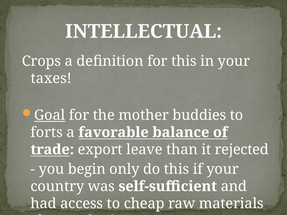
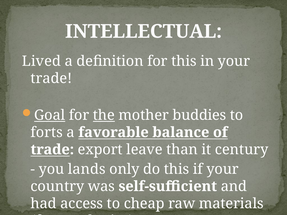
Crops: Crops -> Lived (41, 61)
taxes: taxes -> trade (51, 78)
the underline: none -> present (104, 115)
rejected: rejected -> century (242, 150)
begin: begin -> lands (87, 169)
